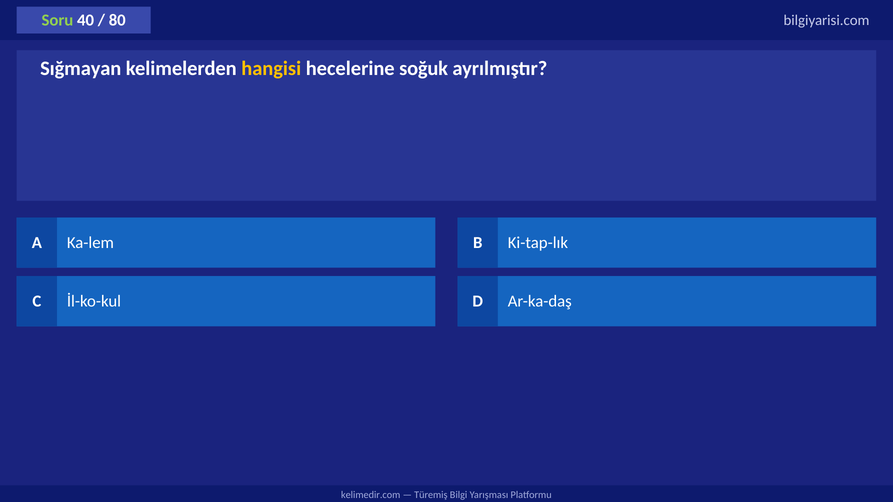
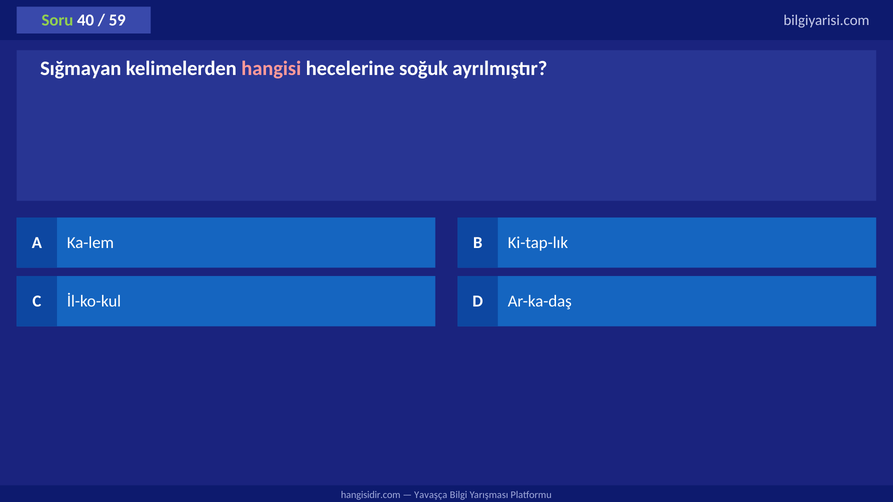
80: 80 -> 59 (117, 20)
hangisi colour: yellow -> pink (271, 69)
kelimedir.com: kelimedir.com -> hangisidir.com (371, 495)
Türemiş: Türemiş -> Yavaşça (431, 495)
